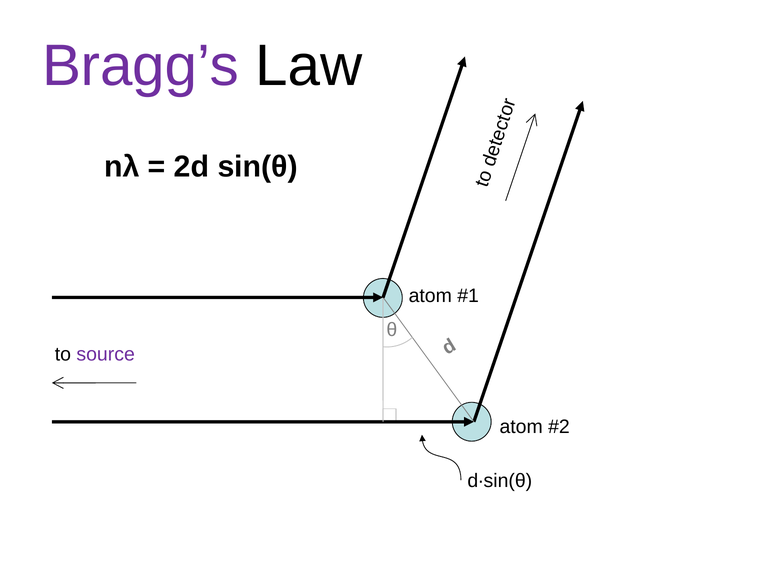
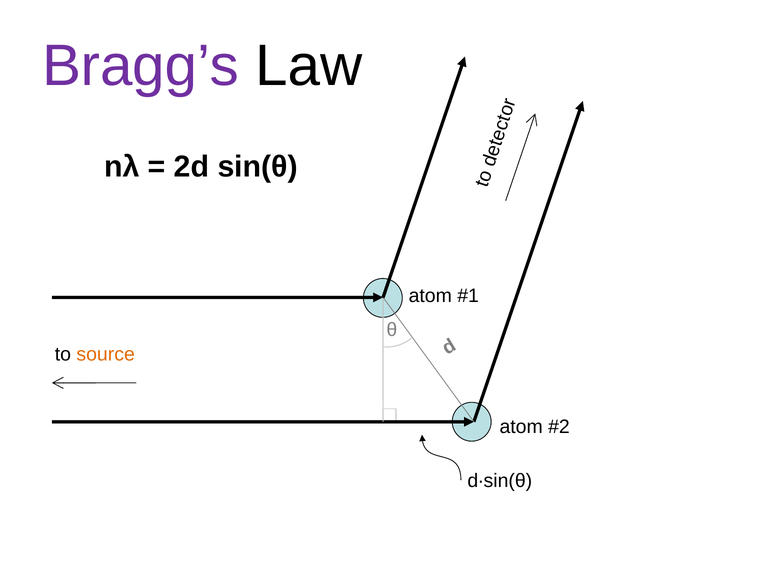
source colour: purple -> orange (106, 354)
